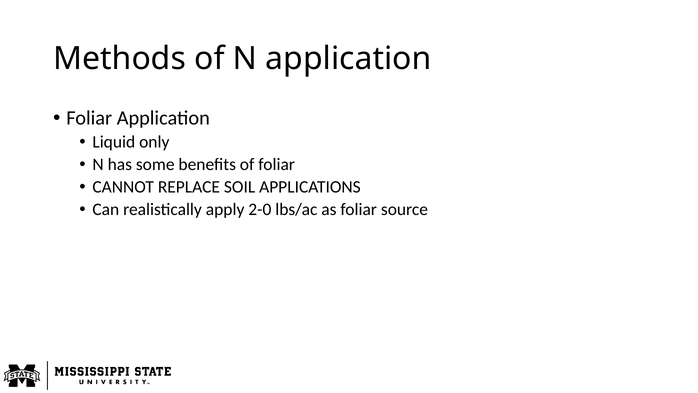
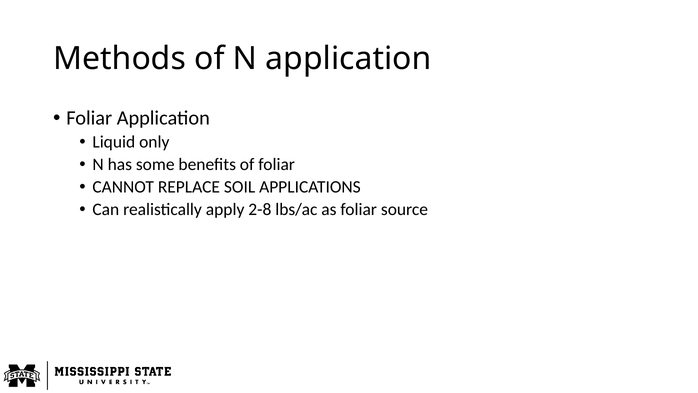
2-0: 2-0 -> 2-8 (260, 209)
